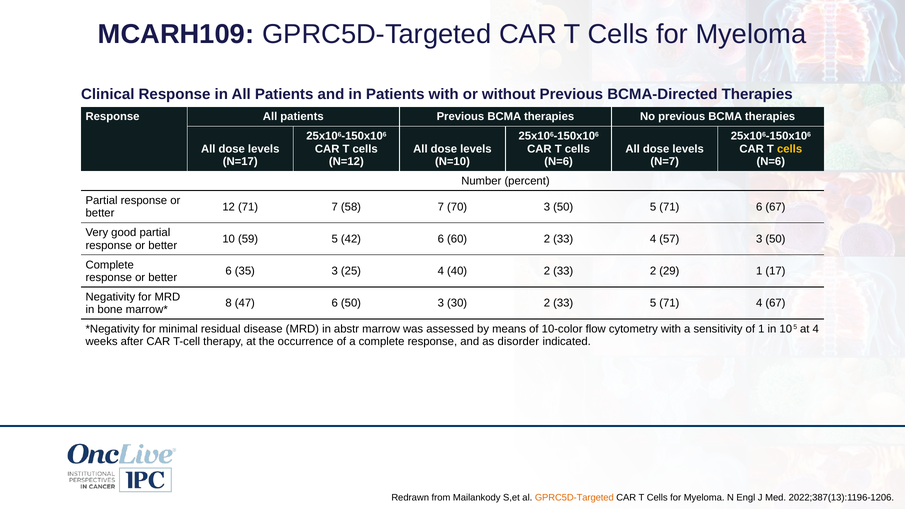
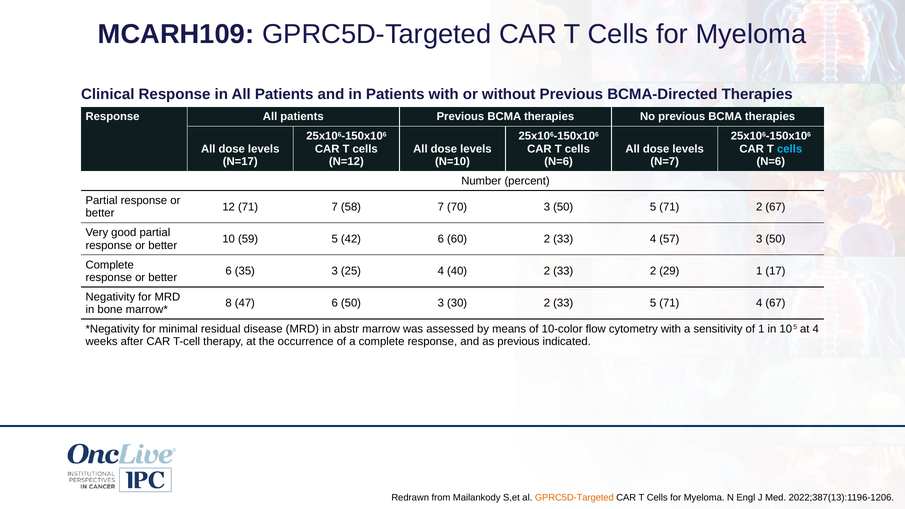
cells colour: yellow -> light blue (790, 149)
71 6: 6 -> 2 (759, 207)
as disorder: disorder -> previous (518, 342)
